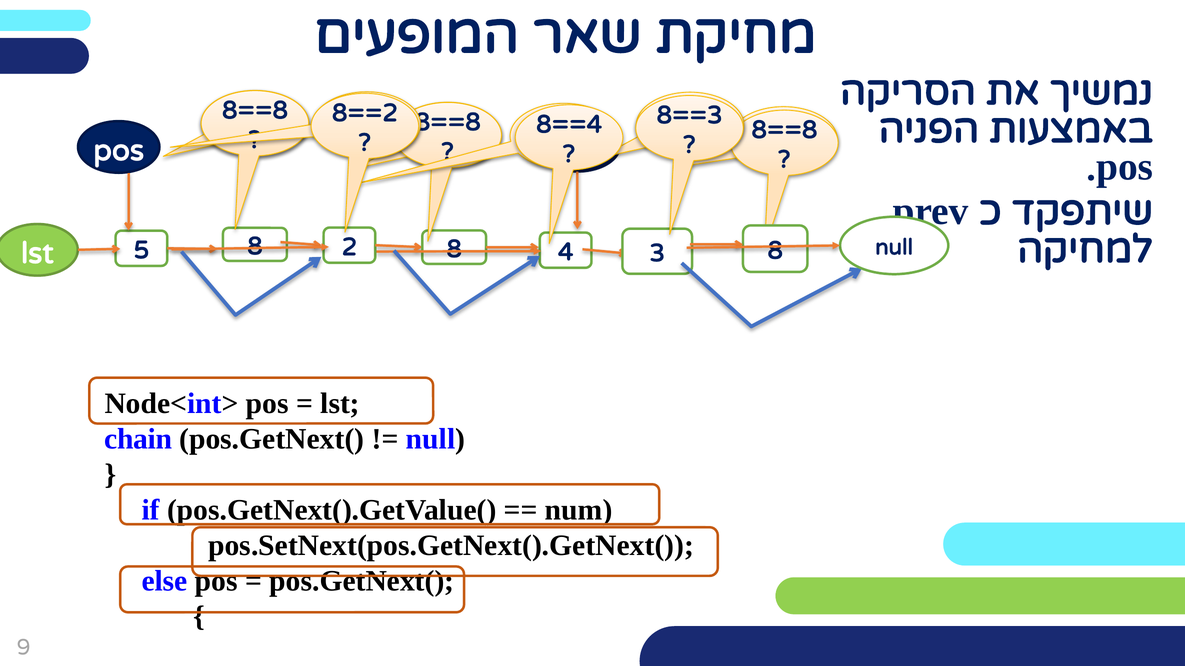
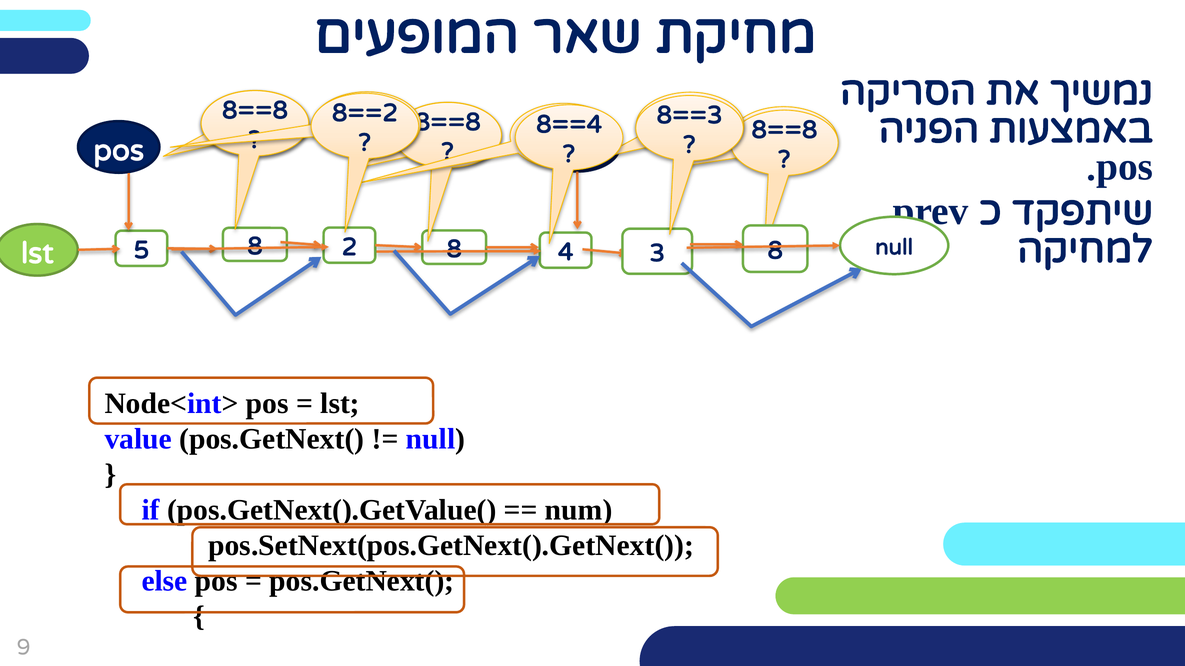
chain: chain -> value (138, 439)
